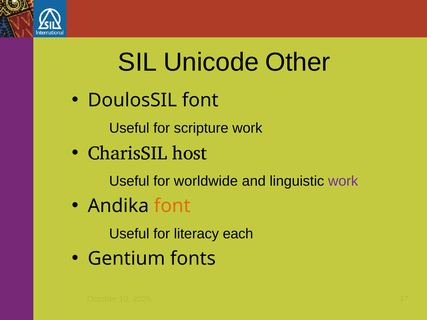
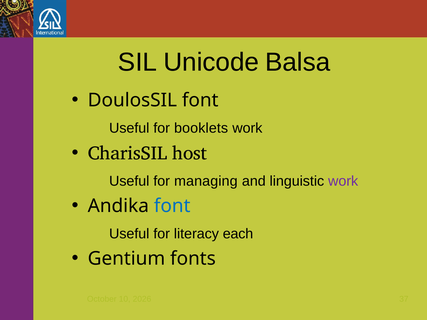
Other: Other -> Balsa (298, 62)
scripture: scripture -> booklets (201, 128)
worldwide: worldwide -> managing (206, 181)
font colour: orange -> blue (172, 206)
